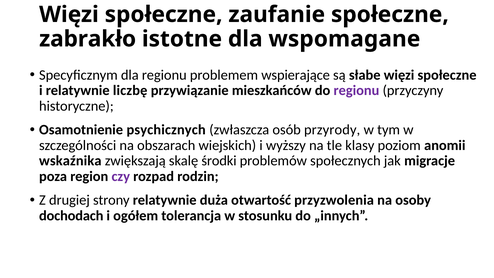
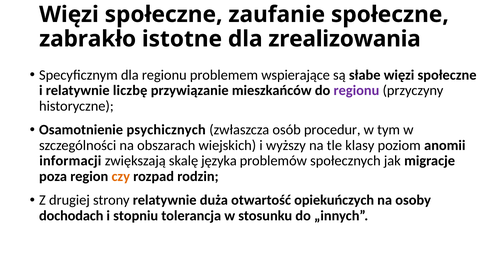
wspomagane: wspomagane -> zrealizowania (345, 39)
przyrody: przyrody -> procedur (332, 130)
wskaźnika: wskaźnika -> informacji (70, 161)
środki: środki -> języka (219, 161)
czy colour: purple -> orange (121, 176)
przyzwolenia: przyzwolenia -> opiekuńczych (334, 200)
ogółem: ogółem -> stopniu (136, 216)
